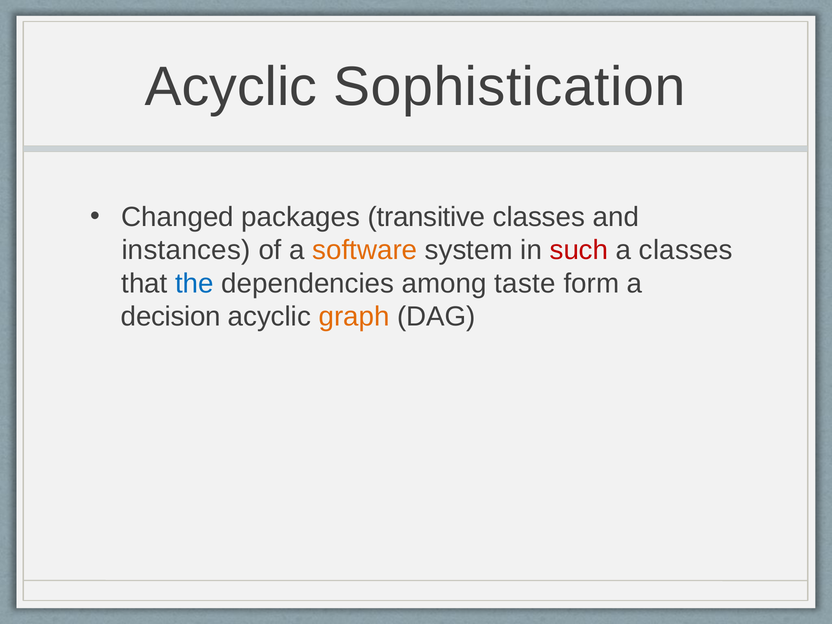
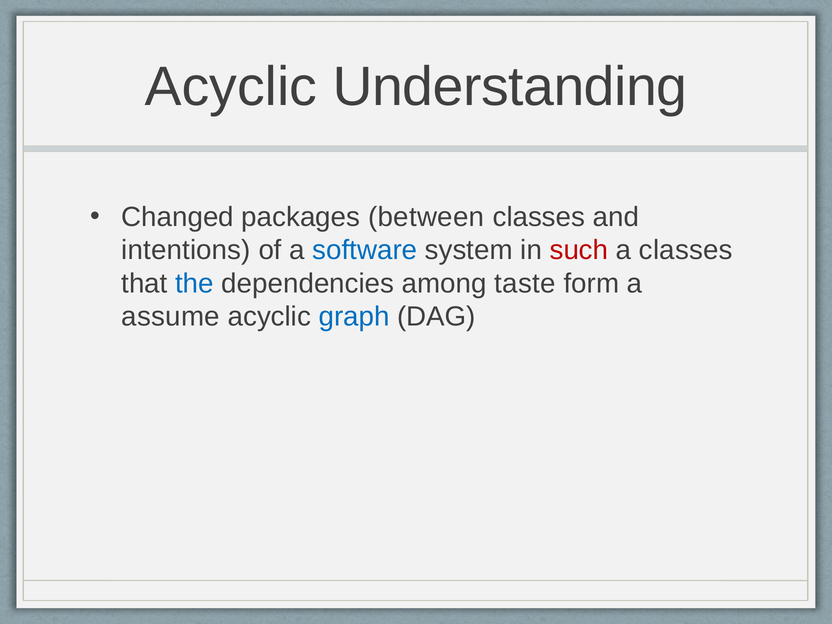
Sophistication: Sophistication -> Understanding (510, 87)
transitive: transitive -> between (426, 217)
instances: instances -> intentions (186, 250)
software colour: orange -> blue (365, 250)
decision: decision -> assume (171, 317)
graph colour: orange -> blue (354, 317)
